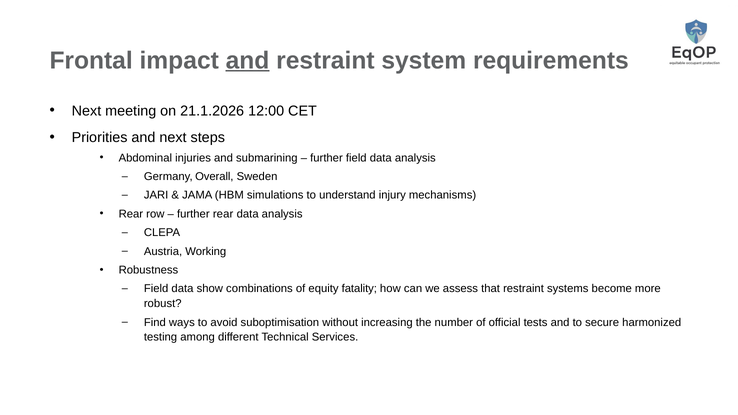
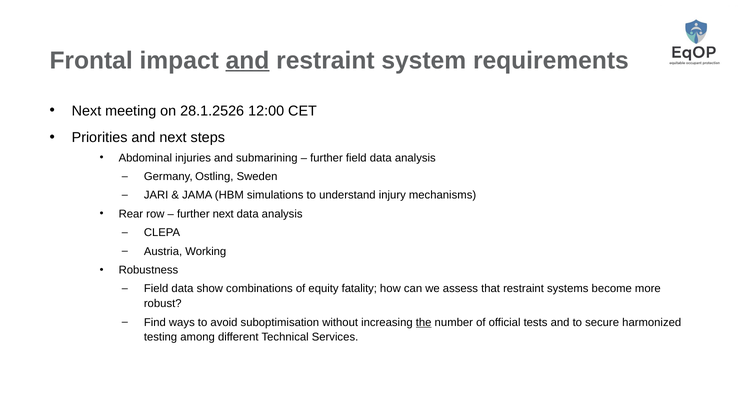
21.1.2026: 21.1.2026 -> 28.1.2526 (212, 111)
Overall: Overall -> Ostling (214, 177)
further rear: rear -> next (223, 214)
the underline: none -> present (424, 322)
